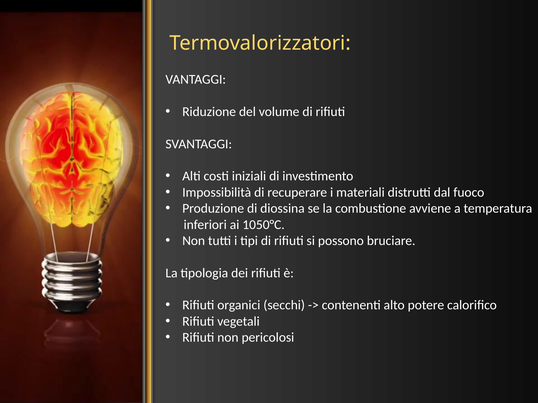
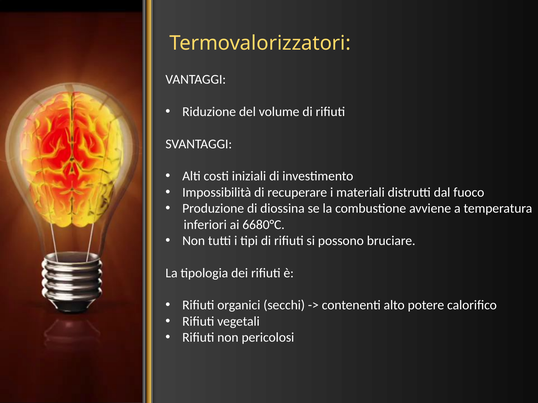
1050°C: 1050°C -> 6680°C (264, 225)
